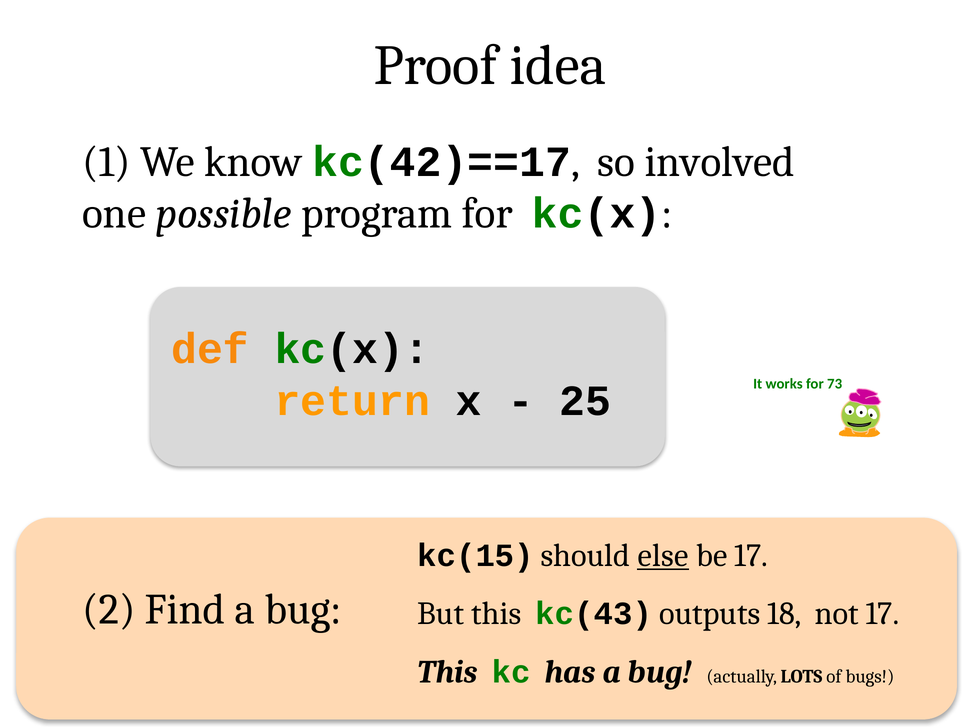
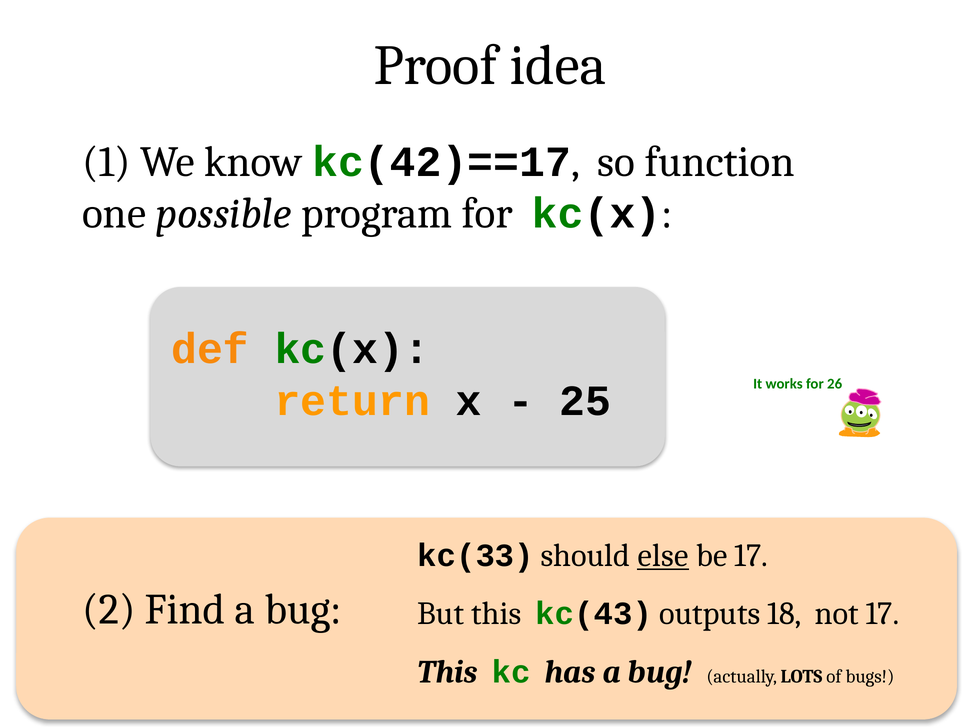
involved: involved -> function (720, 162)
73: 73 -> 26 (835, 384)
kc(15: kc(15 -> kc(33 (476, 555)
